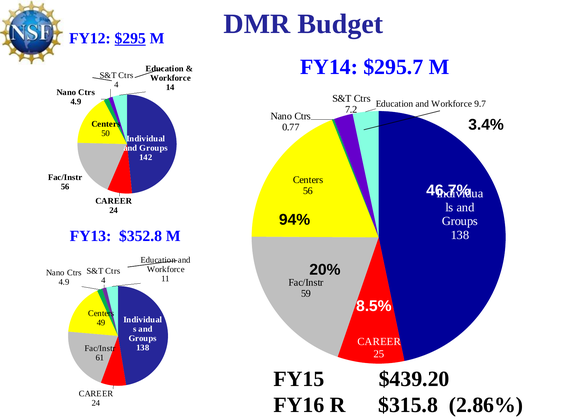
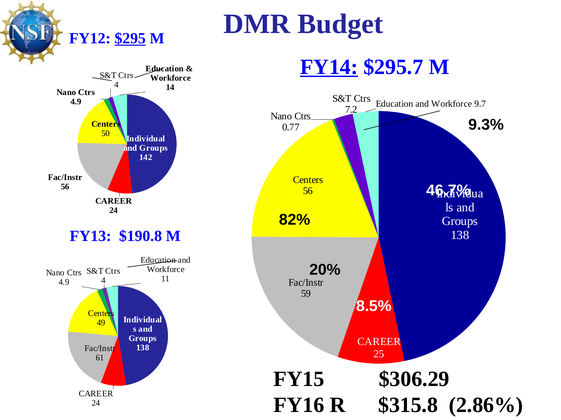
FY14 underline: none -> present (329, 67)
3.4%: 3.4% -> 9.3% (486, 125)
94%: 94% -> 82% (295, 220)
$352.8: $352.8 -> $190.8 (141, 236)
$439.20: $439.20 -> $306.29 (414, 380)
